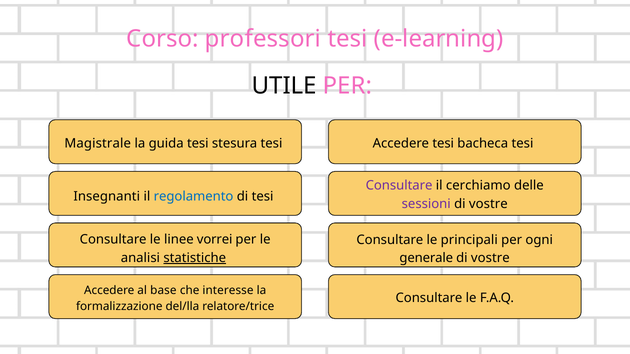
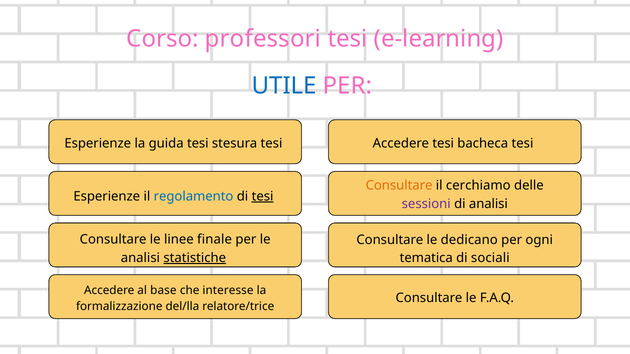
UTILE colour: black -> blue (284, 86)
Magistrale: Magistrale -> Esperienze (98, 144)
Consultare colour: purple -> orange (399, 186)
Insegnanti: Insegnanti -> Esperienze (107, 197)
tesi underline: none -> present (263, 197)
vostre: vostre -> analisi (488, 204)
vorrei: vorrei -> finale (215, 240)
principali: principali -> dedicano (469, 240)
generale: generale -> tematica (426, 258)
vostre: vostre -> sociali (490, 258)
